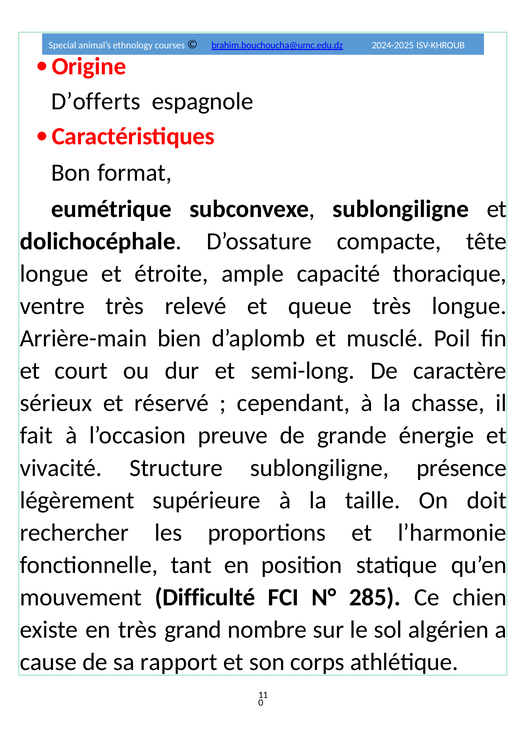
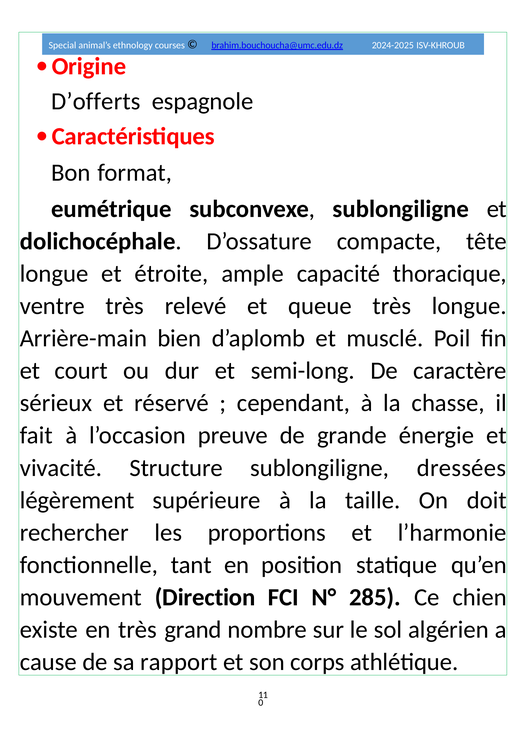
présence: présence -> dressées (461, 468)
Difficulté: Difficulté -> Direction (205, 598)
